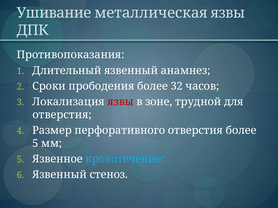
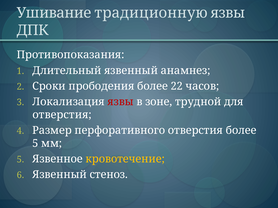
металлическая: металлическая -> традиционную (151, 13)
32: 32 -> 22 (177, 86)
кровотечение colour: light blue -> yellow (125, 159)
